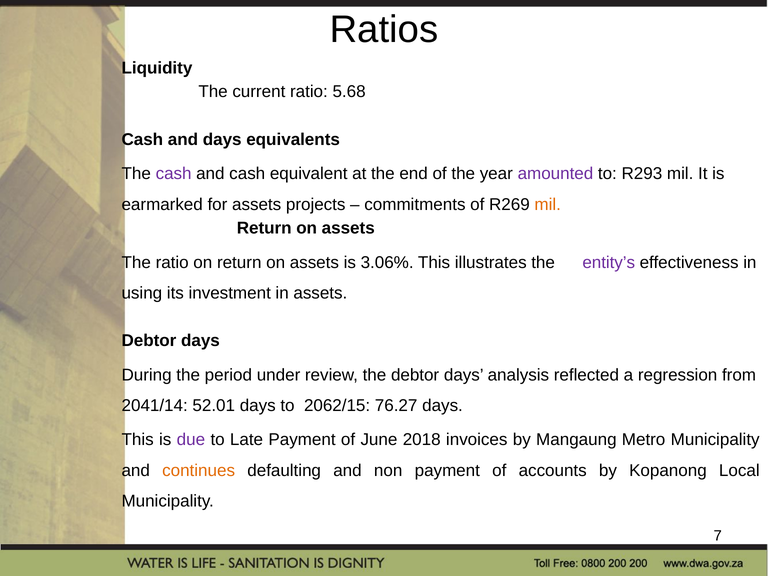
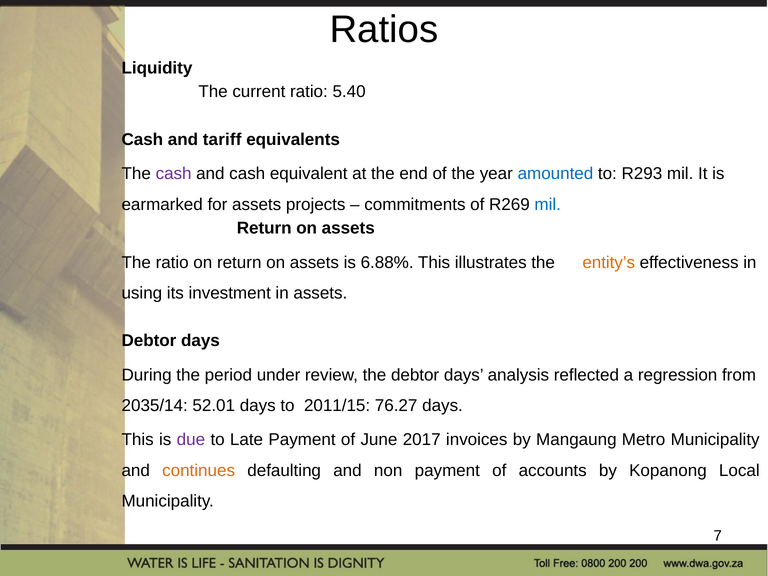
5.68: 5.68 -> 5.40 (349, 92)
and days: days -> tariff (222, 140)
amounted colour: purple -> blue (555, 174)
mil colour: orange -> blue (548, 204)
3.06%: 3.06% -> 6.88% (387, 262)
entity’s colour: purple -> orange (609, 262)
2041/14: 2041/14 -> 2035/14 (155, 406)
2062/15: 2062/15 -> 2011/15 (337, 406)
2018: 2018 -> 2017 (422, 440)
